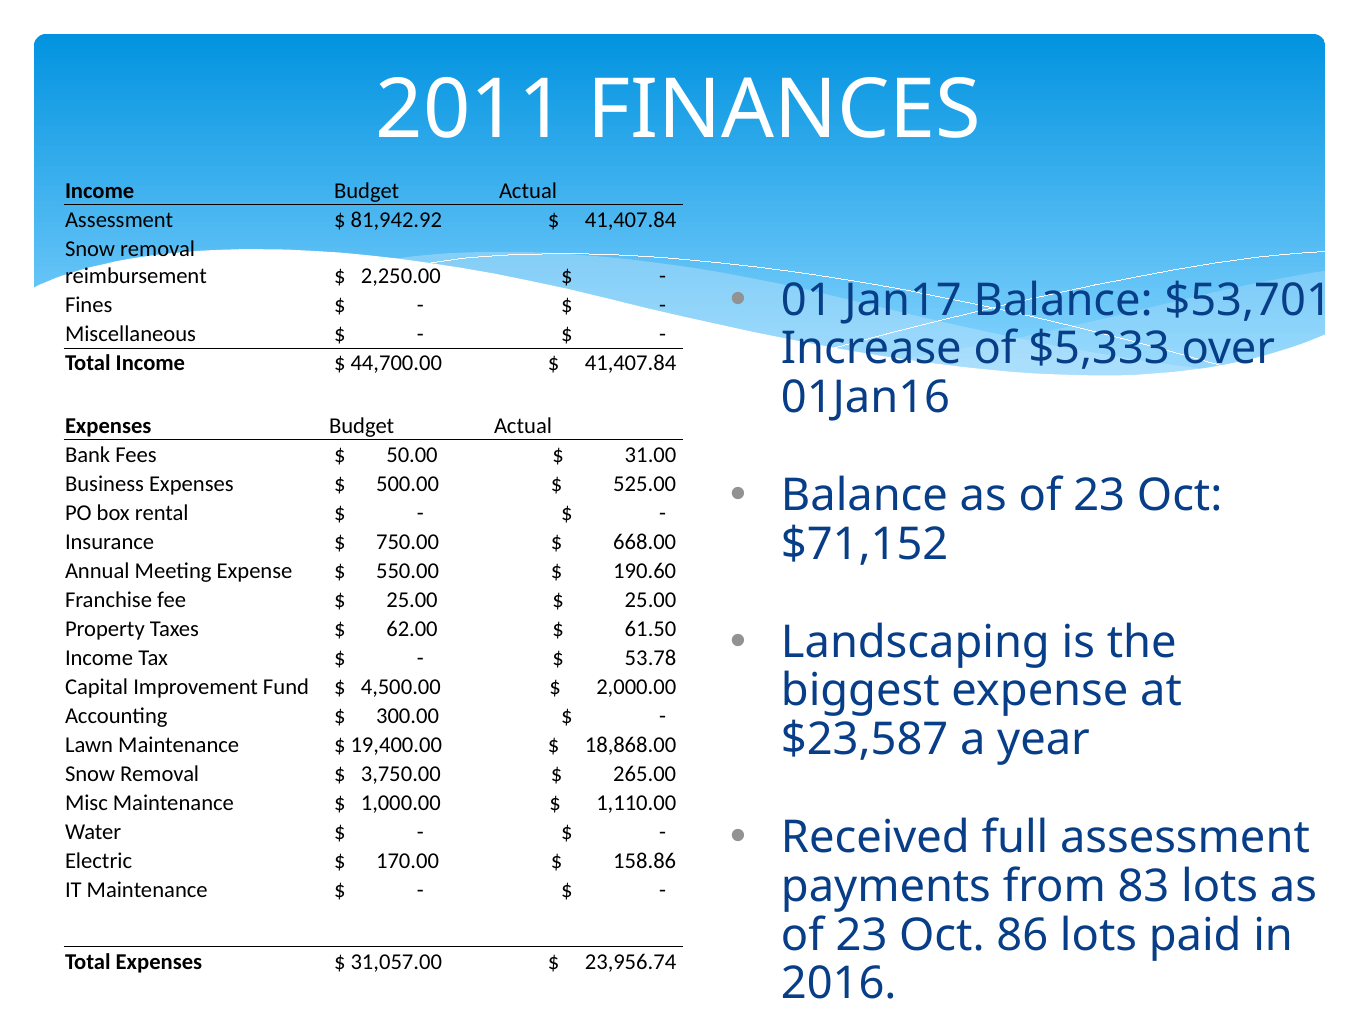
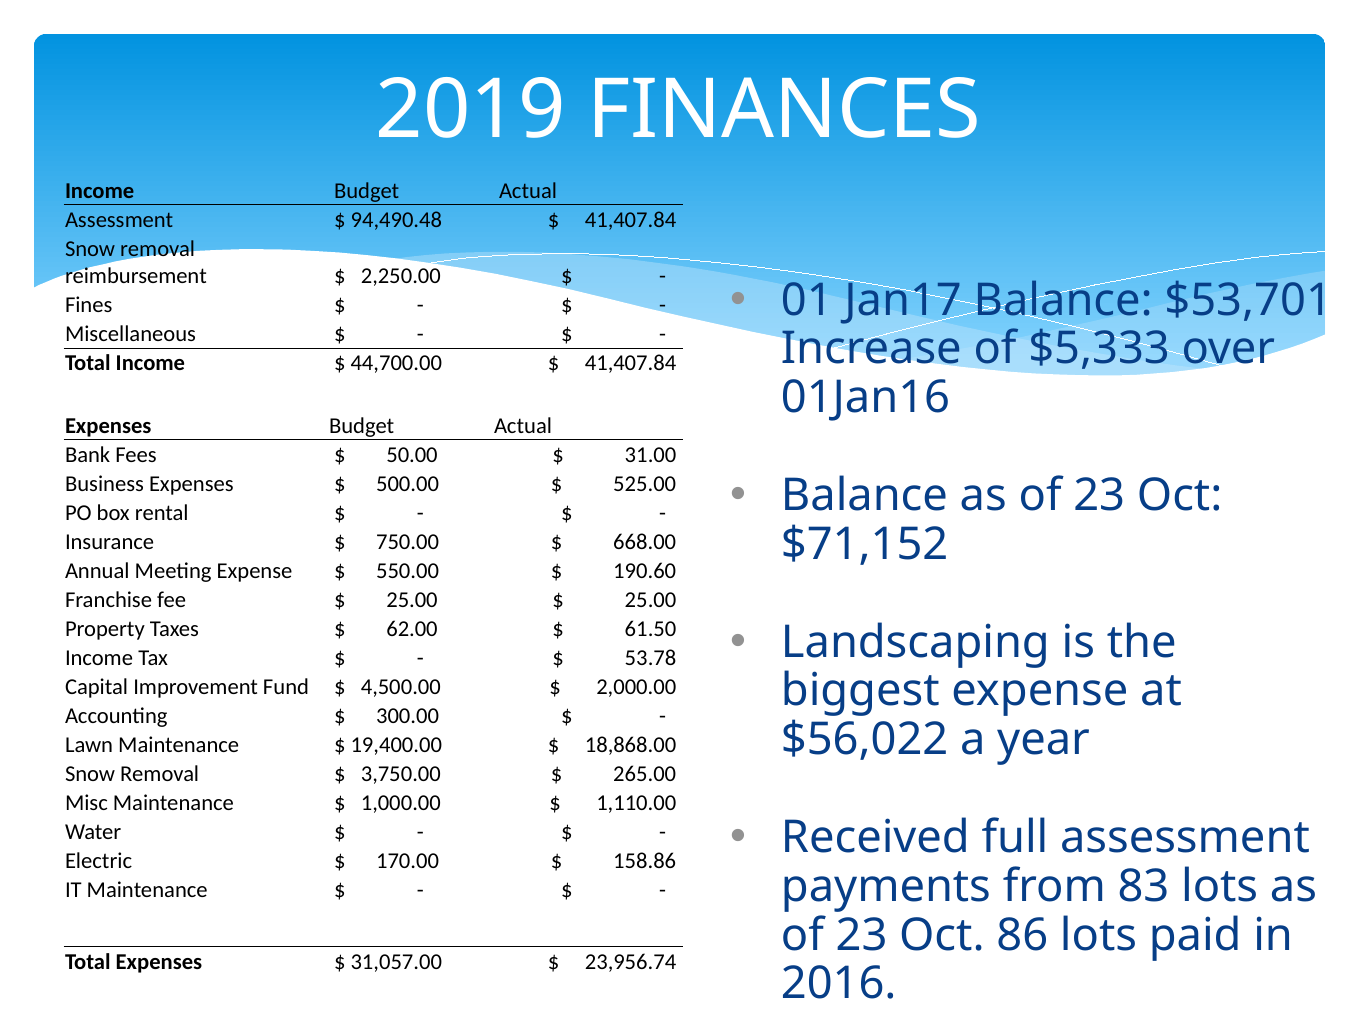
2011: 2011 -> 2019 (471, 110)
81,942.92: 81,942.92 -> 94,490.48 (396, 220)
$23,587: $23,587 -> $56,022 (865, 740)
